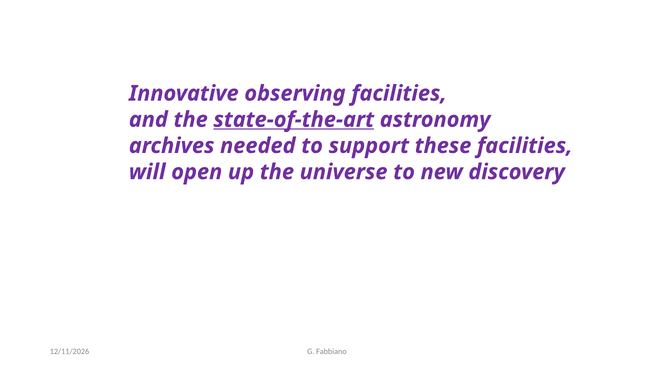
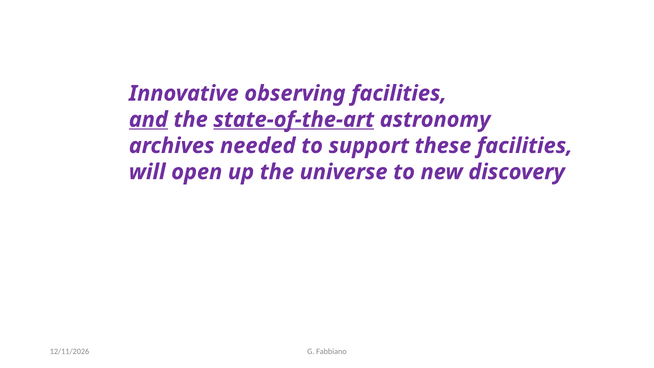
and underline: none -> present (148, 120)
